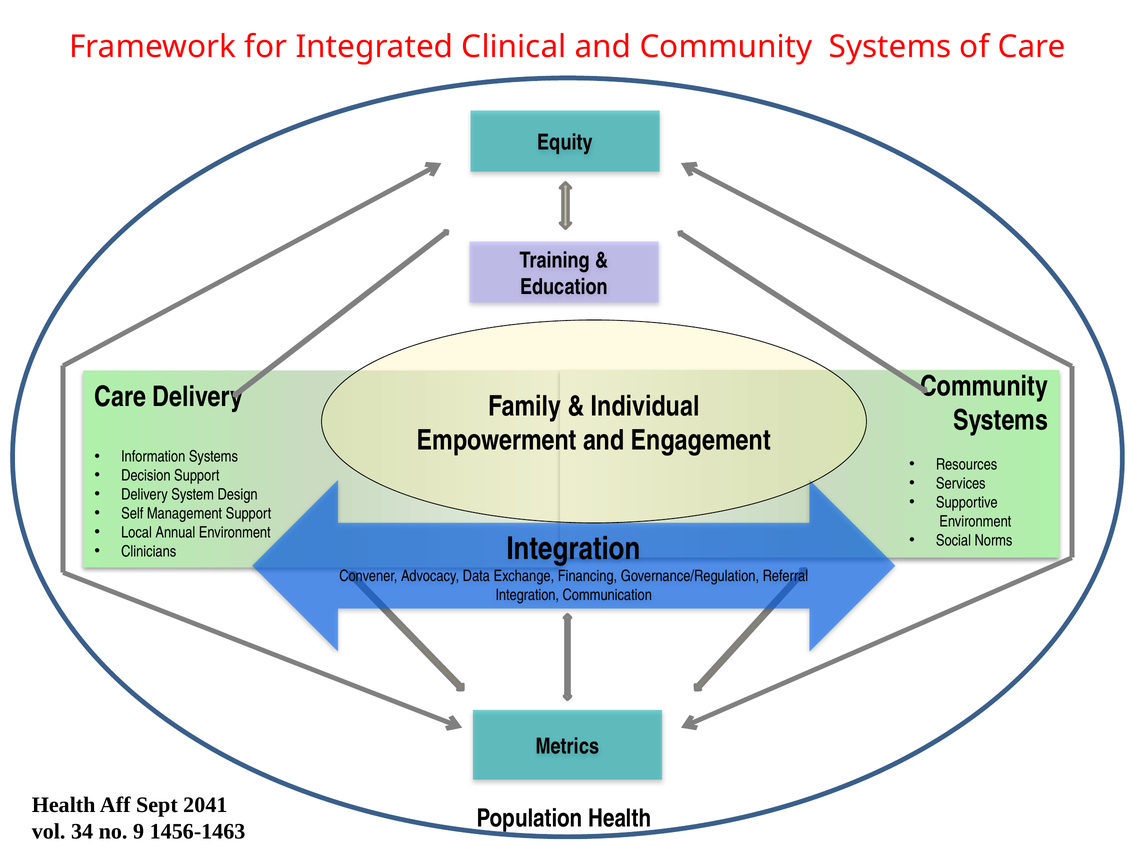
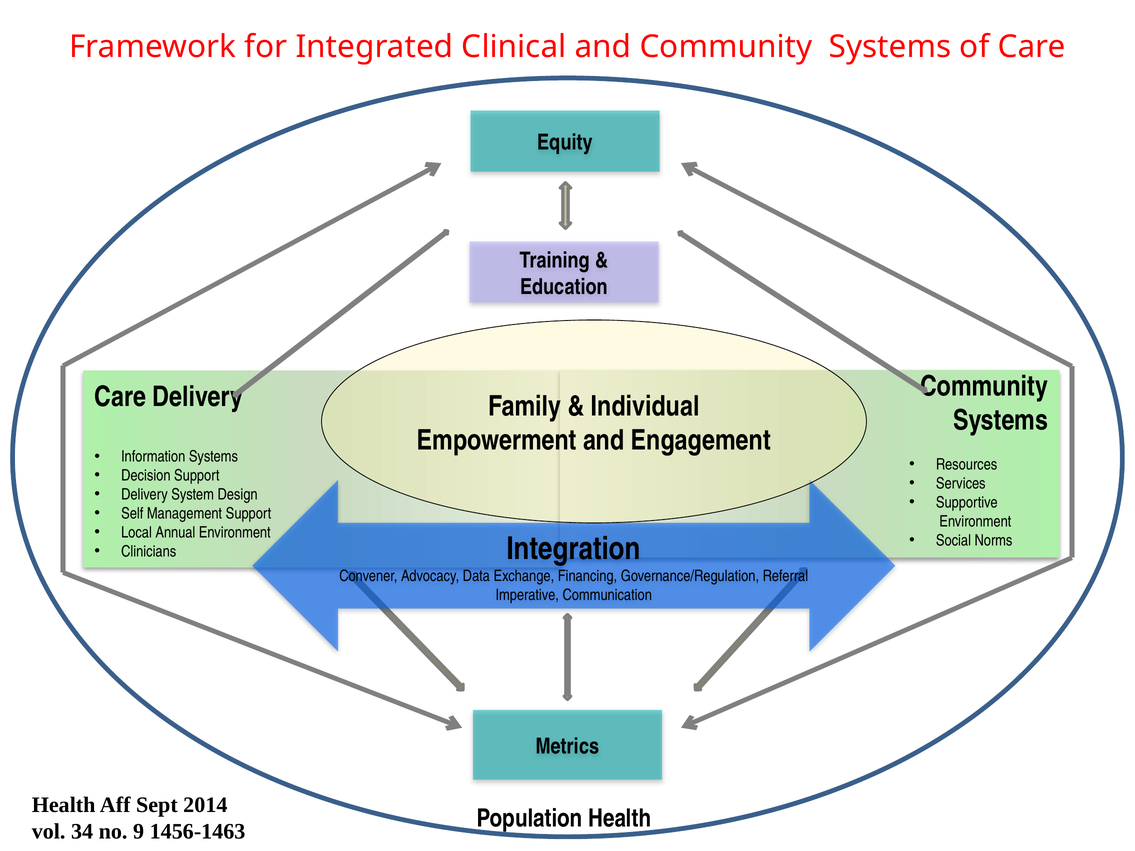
Integration: Integration -> Imperative (527, 595)
2041: 2041 -> 2014 (205, 805)
